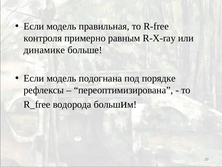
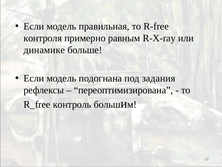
порядке: порядке -> задания (159, 78)
водорода: водорода -> контроль (72, 104)
